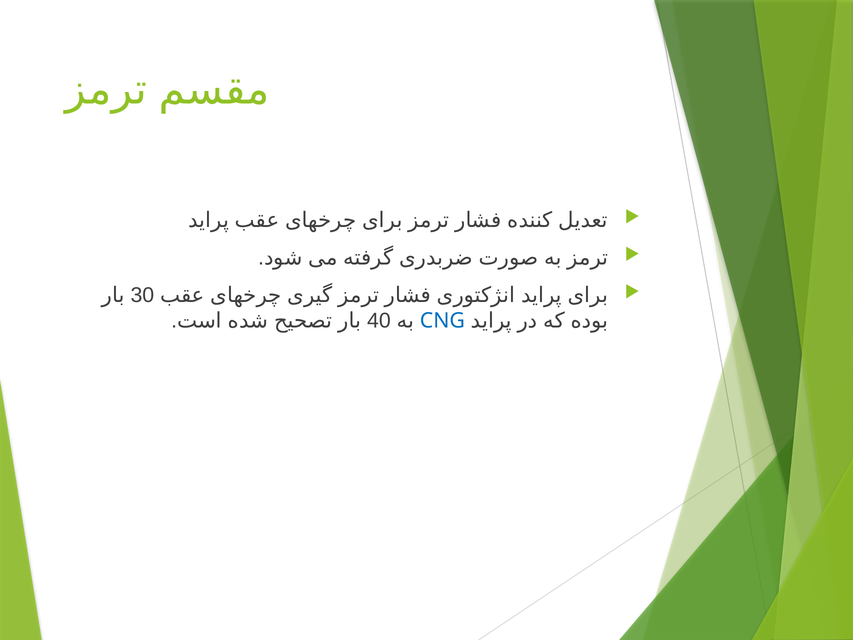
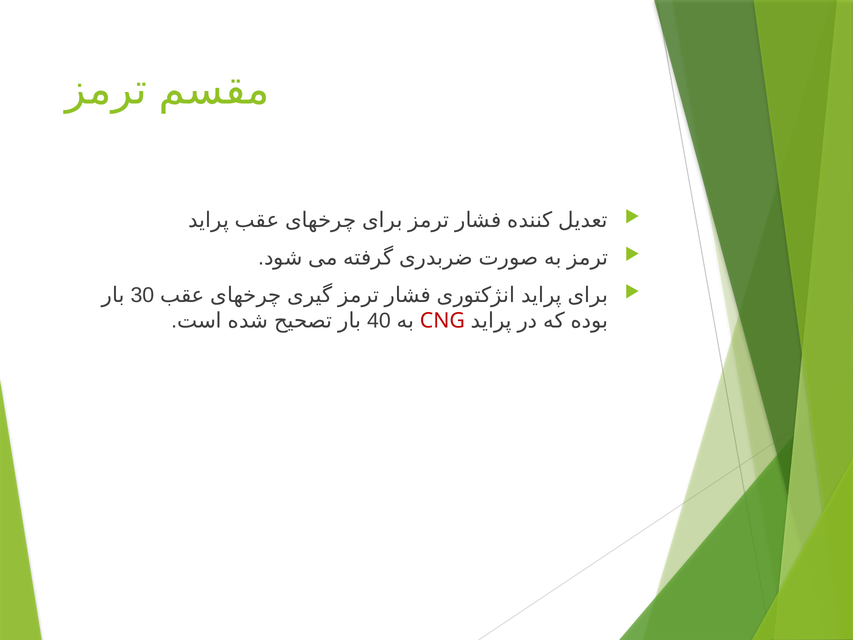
CNG colour: blue -> red (442, 321)
